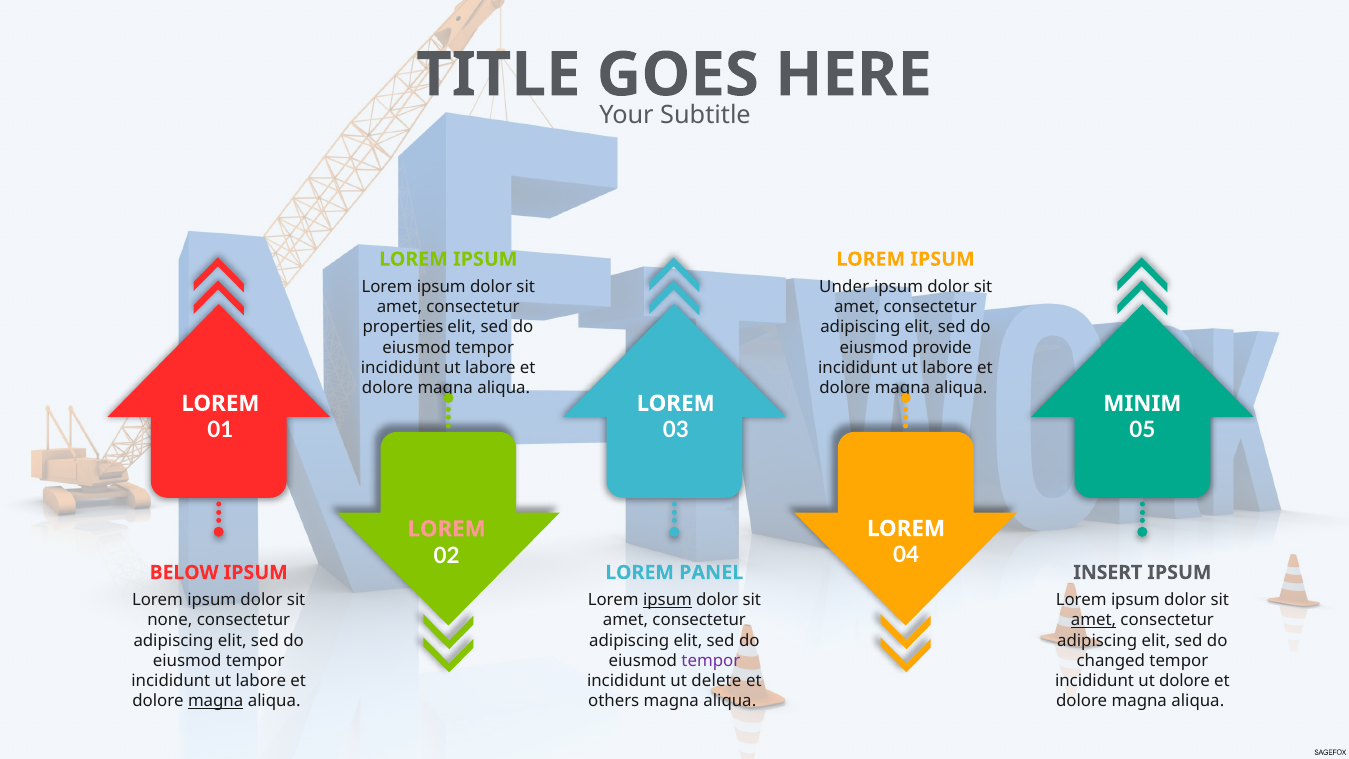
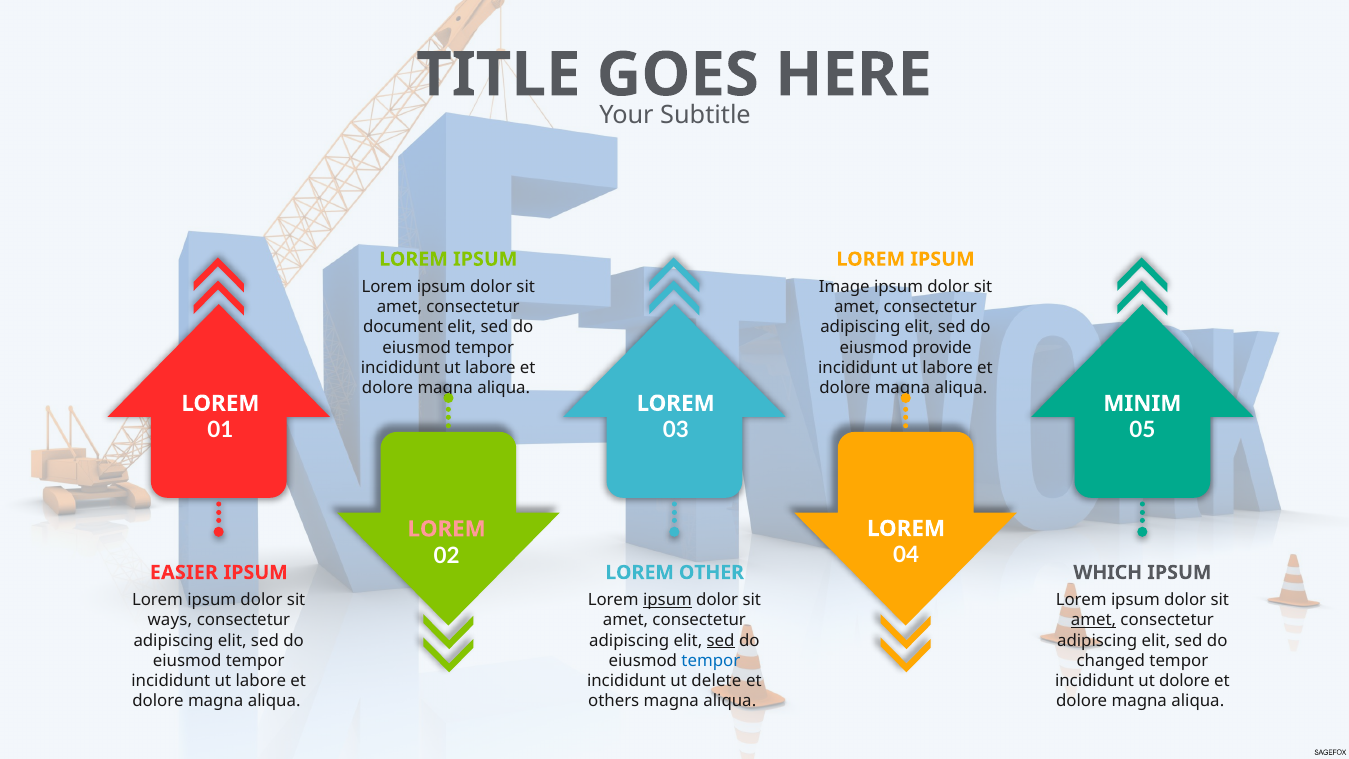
Under: Under -> Image (844, 287)
properties: properties -> document (403, 327)
BELOW: BELOW -> EASIER (184, 572)
PANEL: PANEL -> OTHER (711, 572)
INSERT: INSERT -> WHICH (1108, 572)
none: none -> ways (170, 620)
sed underline: none -> present (721, 640)
tempor colour: purple -> blue (711, 661)
magna underline: present -> none (216, 701)
